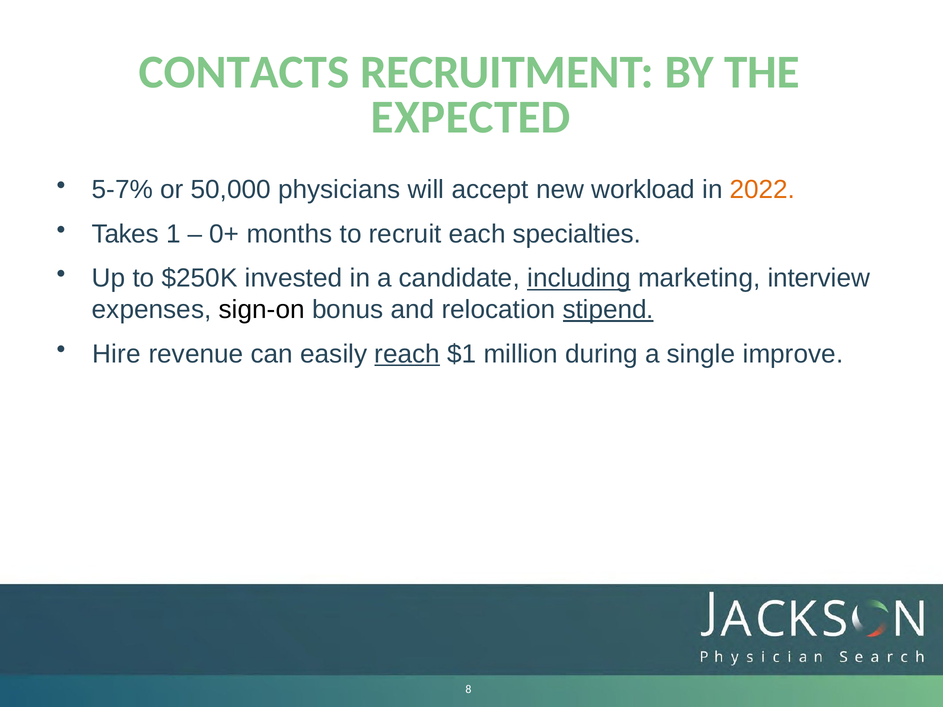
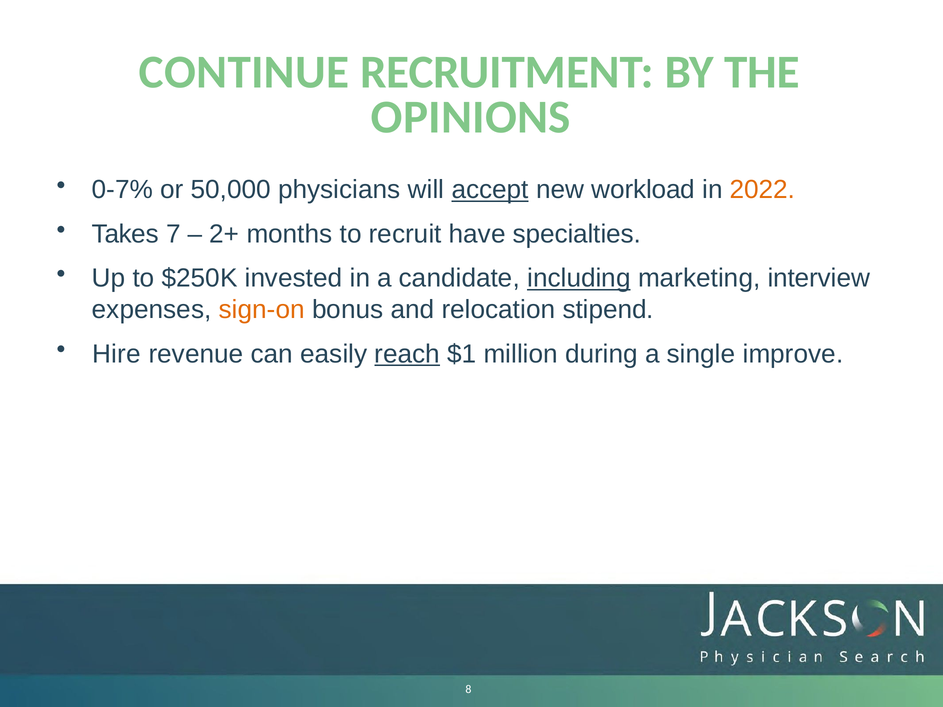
CONTACTS: CONTACTS -> CONTINUE (244, 72)
EXPECTED: EXPECTED -> OPINIONS (471, 117)
5-7%: 5-7% -> 0-7% (122, 190)
accept underline: none -> present (490, 190)
1: 1 -> 7 (173, 234)
0+: 0+ -> 2+ (224, 234)
each: each -> have (477, 234)
sign-on colour: black -> orange (262, 310)
stipend underline: present -> none (608, 310)
